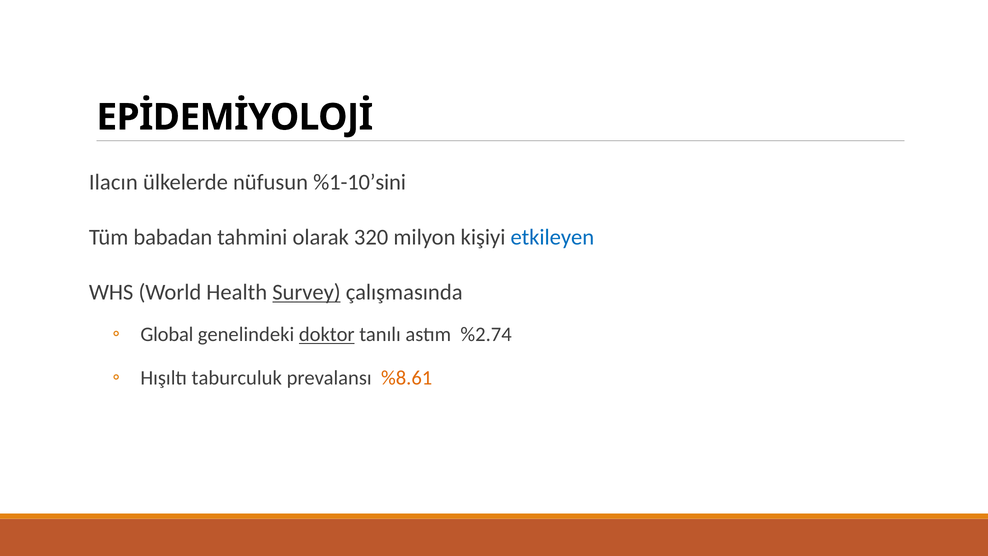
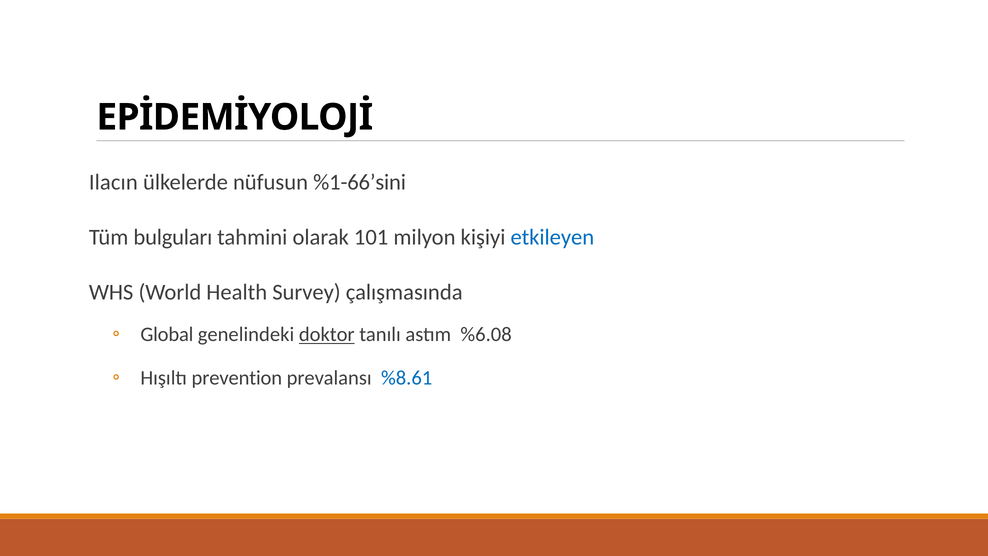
%1-10’sini: %1-10’sini -> %1-66’sini (360, 182)
babadan: babadan -> bulguları (173, 237)
320: 320 -> 101 (371, 237)
Survey underline: present -> none (306, 292)
%2.74: %2.74 -> %6.08 (486, 335)
taburculuk: taburculuk -> prevention (237, 378)
%8.61 colour: orange -> blue (407, 378)
